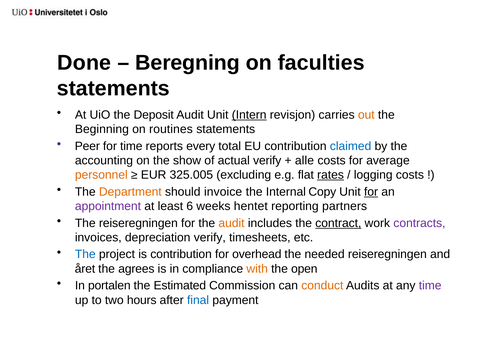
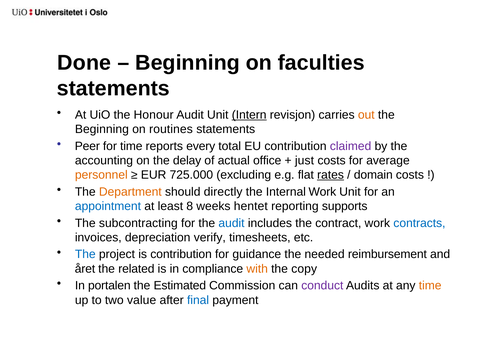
Beregning: Beregning -> Beginning (188, 63)
Deposit: Deposit -> Honour (154, 115)
claimed colour: blue -> purple (351, 146)
show: show -> delay (187, 160)
actual verify: verify -> office (267, 160)
alle: alle -> just (304, 160)
325.005: 325.005 -> 725.000 (191, 175)
logging: logging -> domain (373, 175)
invoice: invoice -> directly (223, 192)
Internal Copy: Copy -> Work (322, 192)
for underline: present -> none (371, 192)
appointment colour: purple -> blue (108, 206)
6: 6 -> 8 (190, 206)
partners: partners -> supports (345, 206)
The reiseregningen: reiseregningen -> subcontracting (138, 223)
audit colour: orange -> blue (231, 223)
contract underline: present -> none (338, 223)
contracts colour: purple -> blue (419, 223)
overhead: overhead -> guidance (257, 254)
needed reiseregningen: reiseregningen -> reimbursement (387, 254)
agrees: agrees -> related (136, 269)
open: open -> copy (304, 269)
conduct colour: orange -> purple (322, 285)
time colour: purple -> orange (430, 285)
hours: hours -> value (142, 300)
